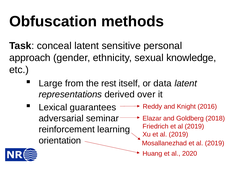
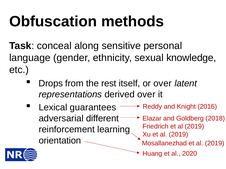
conceal latent: latent -> along (87, 46)
approach: approach -> language (30, 58)
Large: Large -> Drops (51, 84)
or data: data -> over (163, 84)
seminar: seminar -> different (102, 119)
